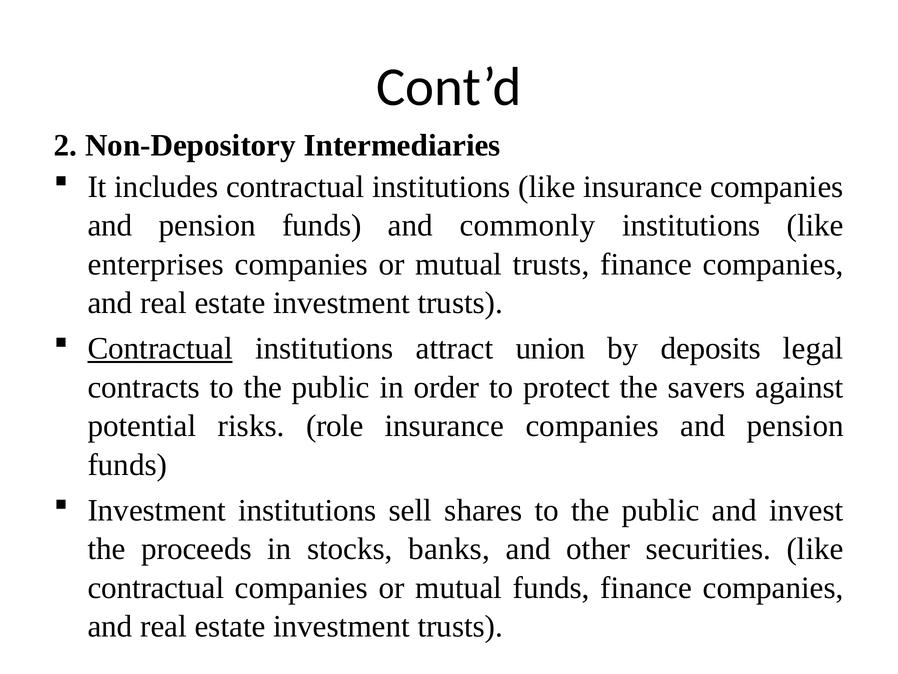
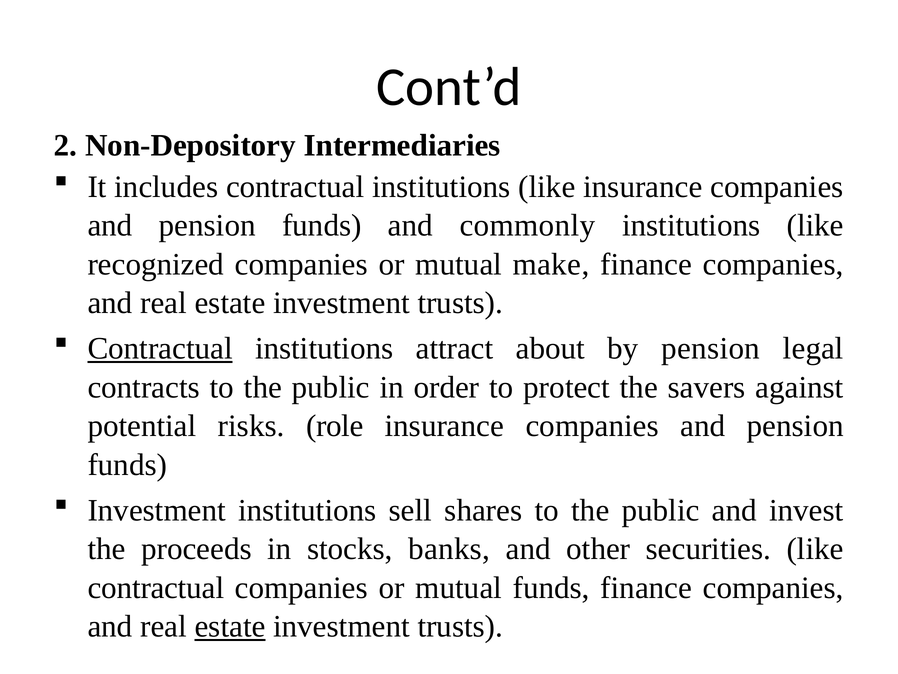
enterprises: enterprises -> recognized (156, 264)
mutual trusts: trusts -> make (551, 264)
union: union -> about (550, 348)
by deposits: deposits -> pension (711, 348)
estate underline: none -> present (230, 626)
